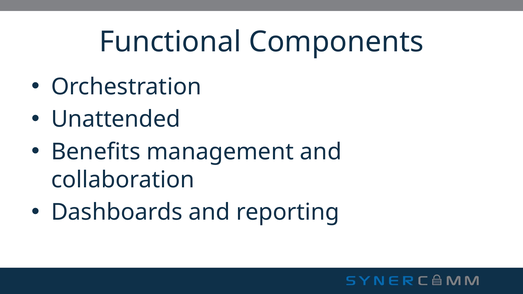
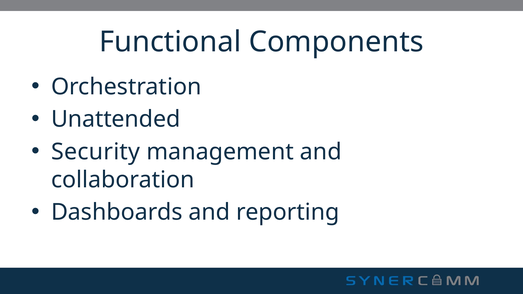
Benefits: Benefits -> Security (96, 152)
